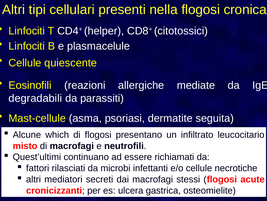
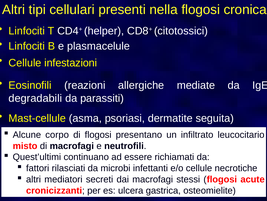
quiescente: quiescente -> infestazioni (71, 63)
which: which -> corpo (57, 134)
